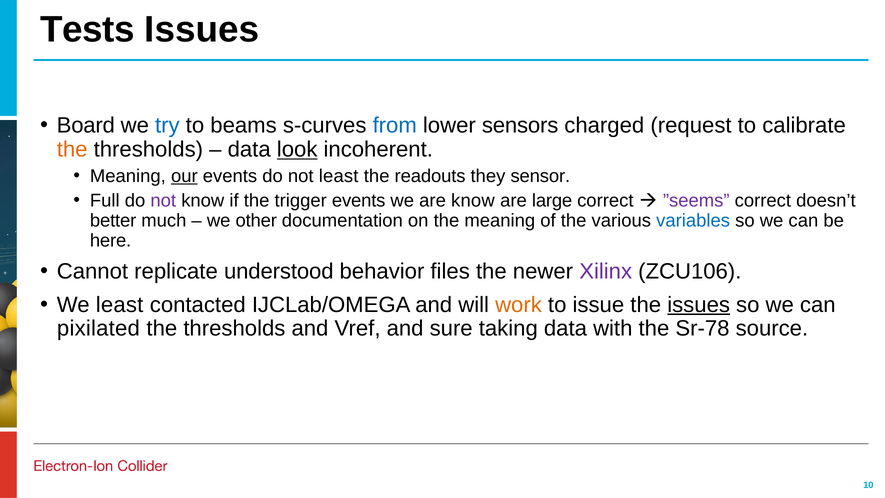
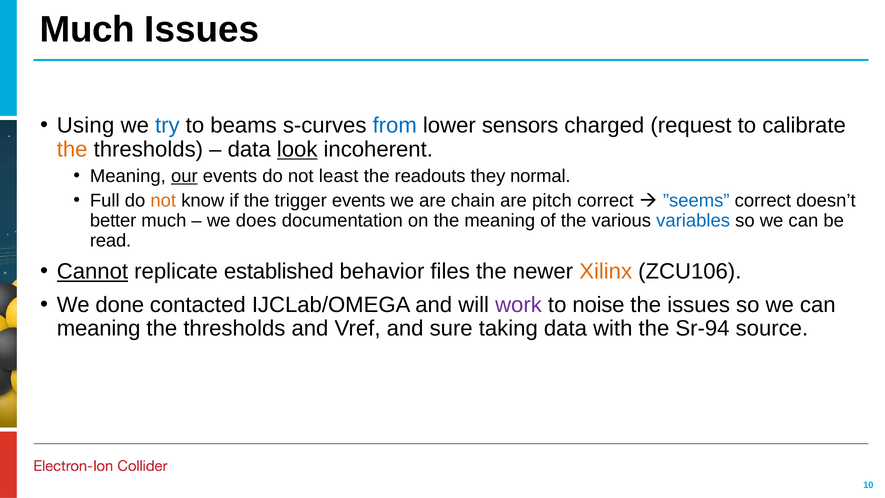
Tests: Tests -> Much (87, 30)
Board: Board -> Using (86, 126)
sensor: sensor -> normal (540, 176)
not colour: purple -> orange (163, 200)
are know: know -> chain (473, 200)
large: large -> pitch (552, 200)
”seems colour: purple -> blue (696, 200)
other: other -> does (256, 220)
here: here -> read (111, 240)
Cannot underline: none -> present (92, 271)
understood: understood -> established (279, 271)
Xilinx colour: purple -> orange (606, 271)
We least: least -> done (120, 305)
work colour: orange -> purple (519, 305)
issue: issue -> noise (599, 305)
issues underline: present -> none (699, 305)
pixilated: pixilated -> meaning (99, 328)
Sr-78: Sr-78 -> Sr-94 (702, 328)
